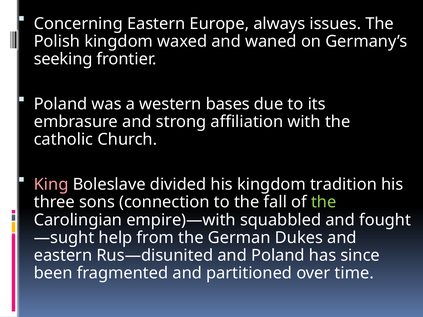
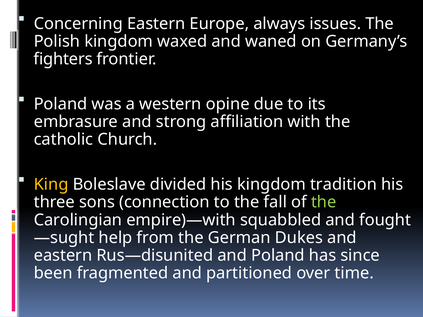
seeking: seeking -> fighters (63, 59)
bases: bases -> opine (228, 104)
King colour: pink -> yellow (51, 185)
